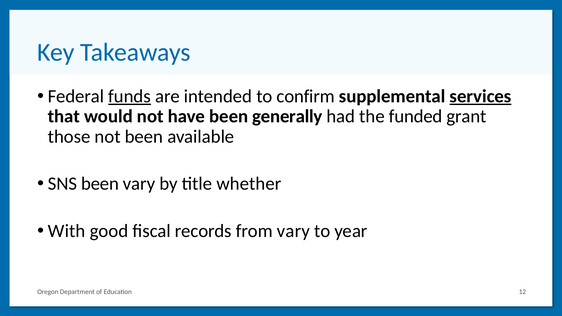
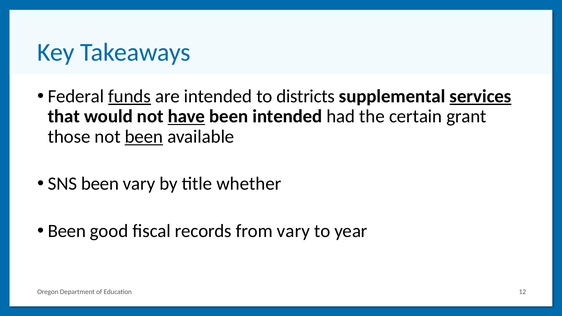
confirm: confirm -> districts (306, 96)
have underline: none -> present (186, 117)
been generally: generally -> intended (287, 117)
funded: funded -> certain (416, 117)
been underline: none -> present (144, 137)
With: With -> Been (67, 231)
